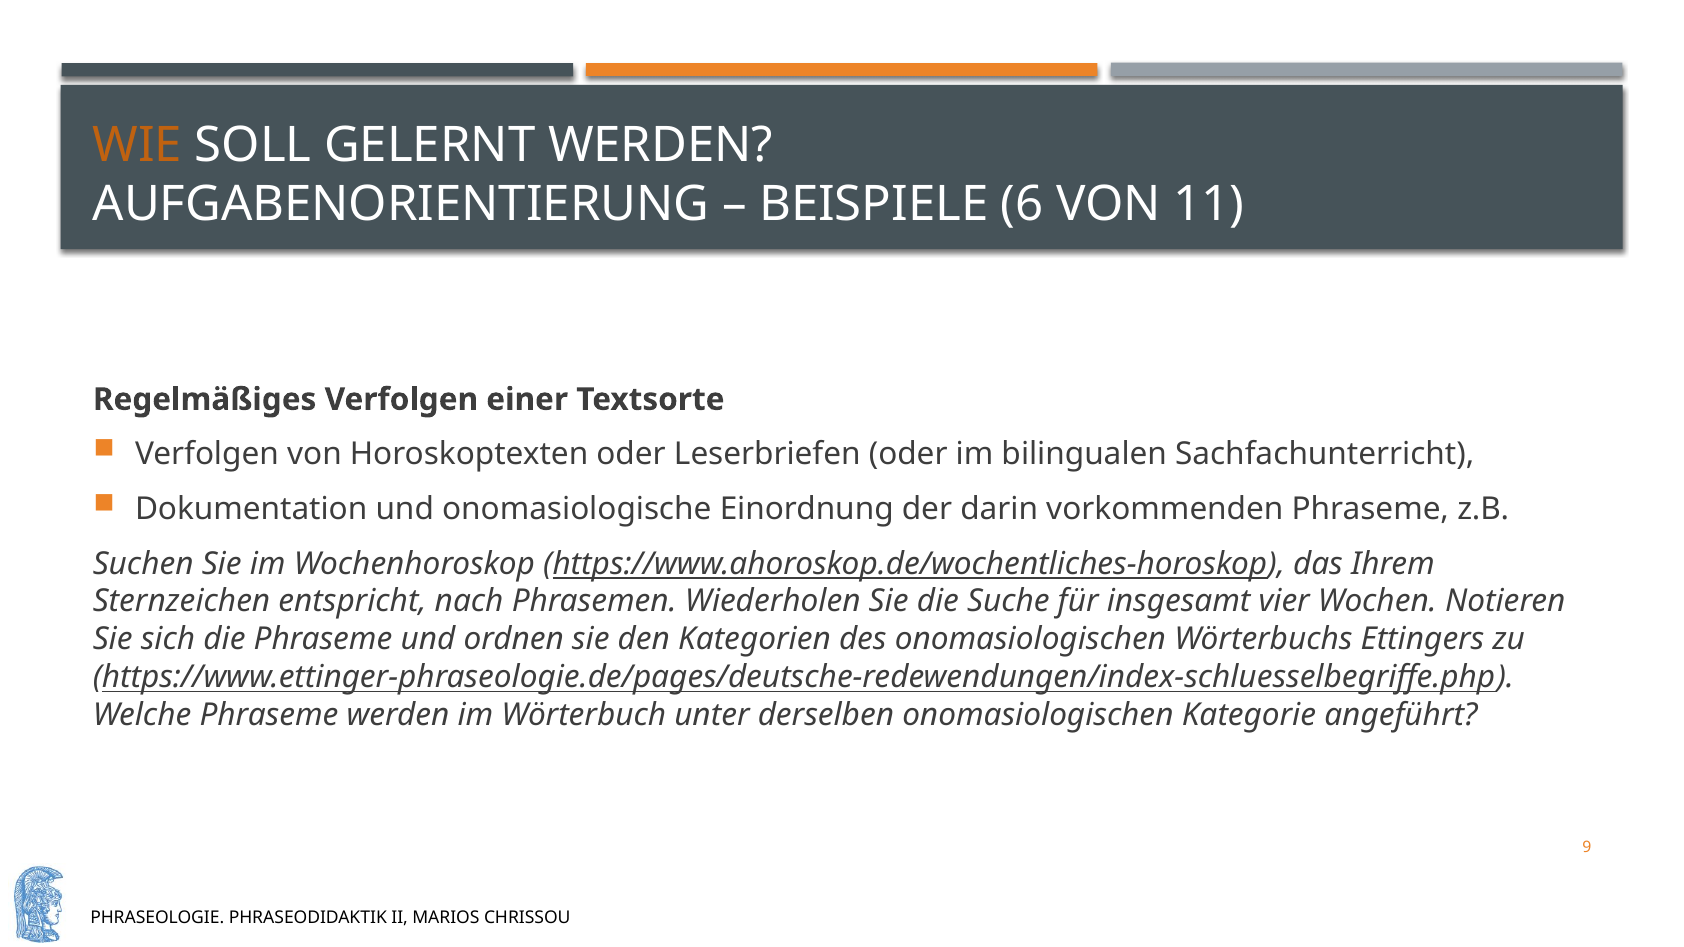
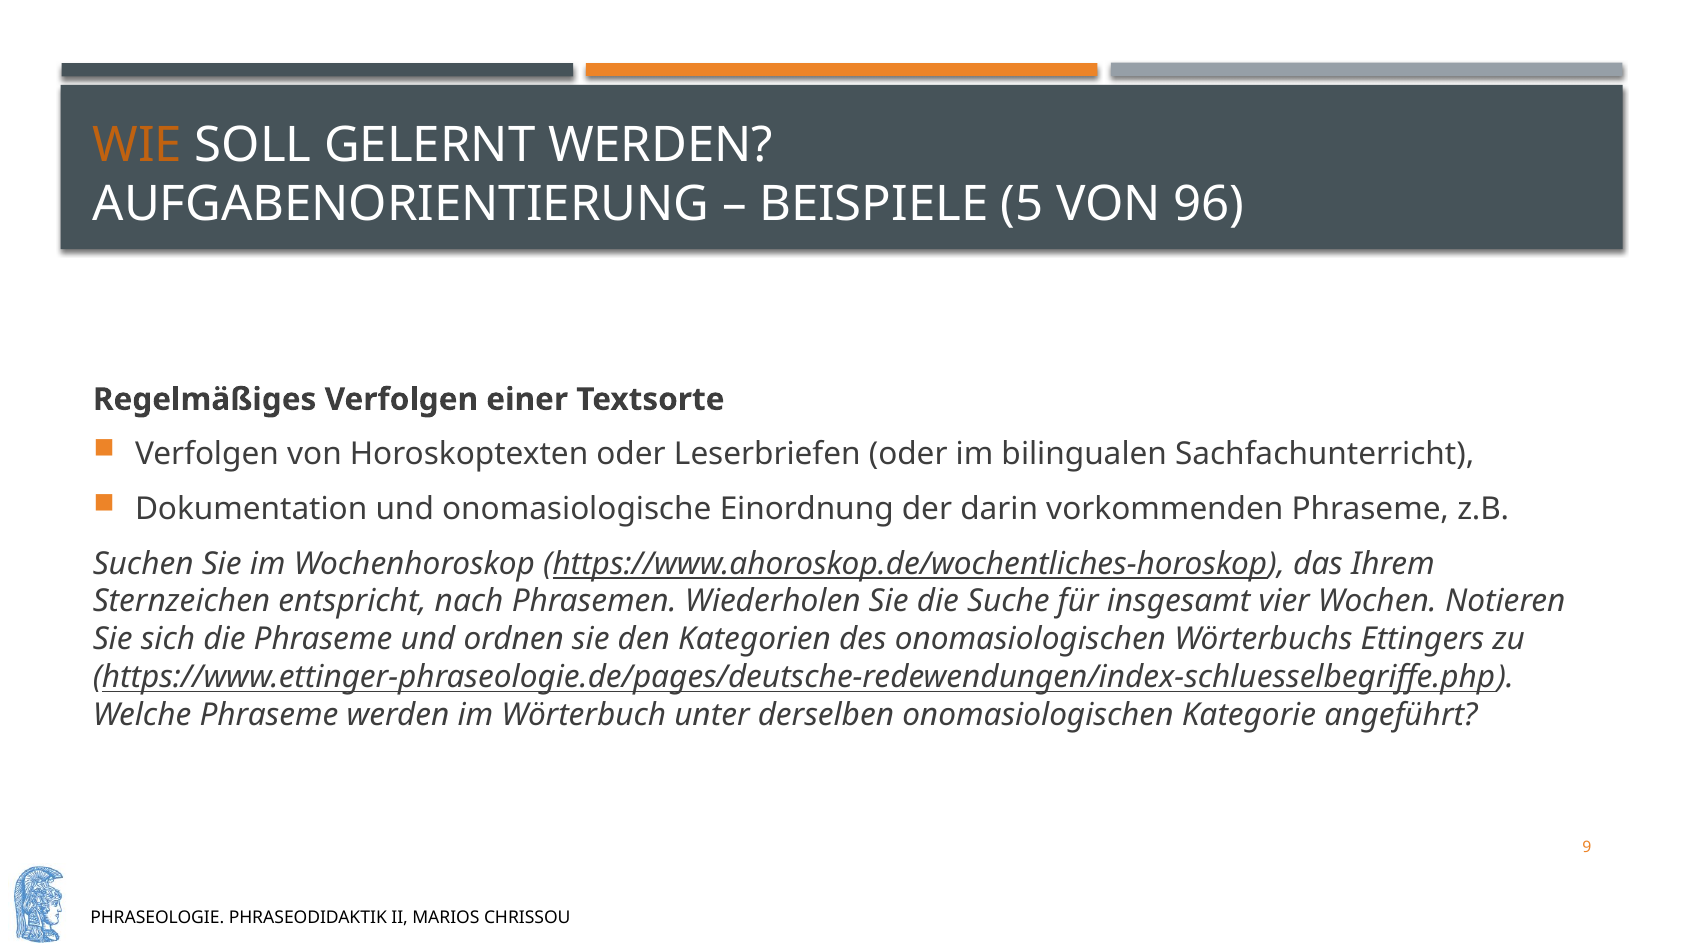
6: 6 -> 5 (1022, 205)
11: 11 -> 96 (1209, 205)
